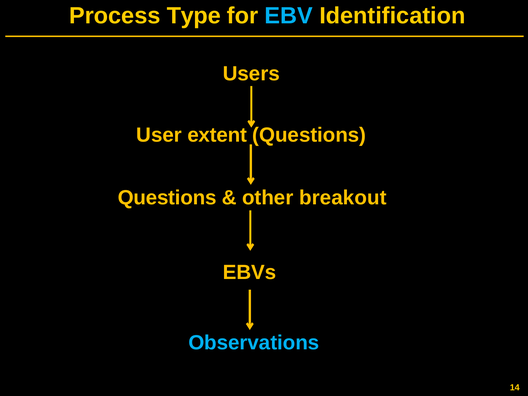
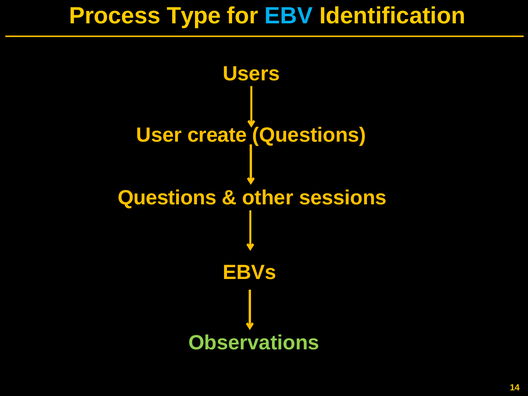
extent: extent -> create (217, 135)
breakout: breakout -> sessions (343, 198)
Observations colour: light blue -> light green (254, 343)
